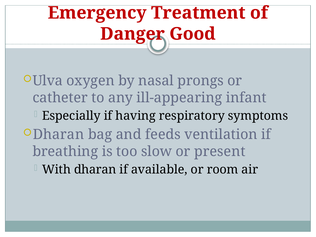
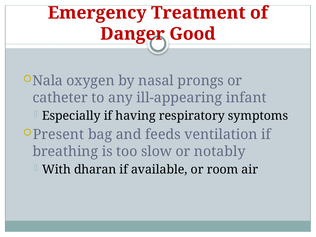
Ulva: Ulva -> Nala (48, 81)
Dharan: Dharan -> Present (58, 135)
present: present -> notably (220, 151)
